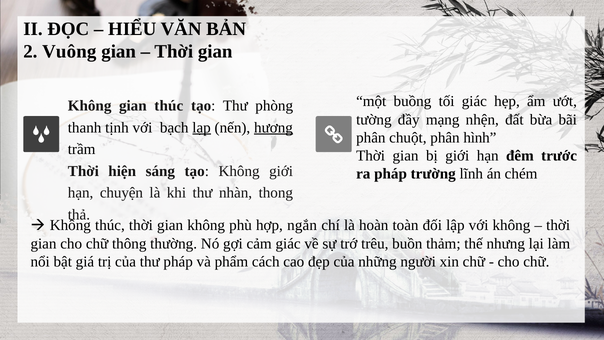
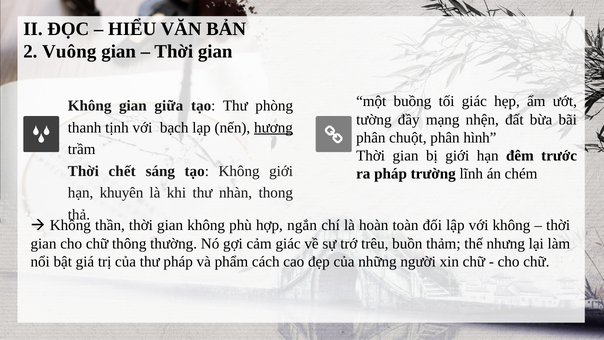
gian thúc: thúc -> giữa (169, 106)
lạp underline: present -> none (202, 127)
hiện: hiện -> chết (122, 171)
chuyện: chuyện -> khuyên (121, 193)
Không thúc: thúc -> thần (110, 225)
